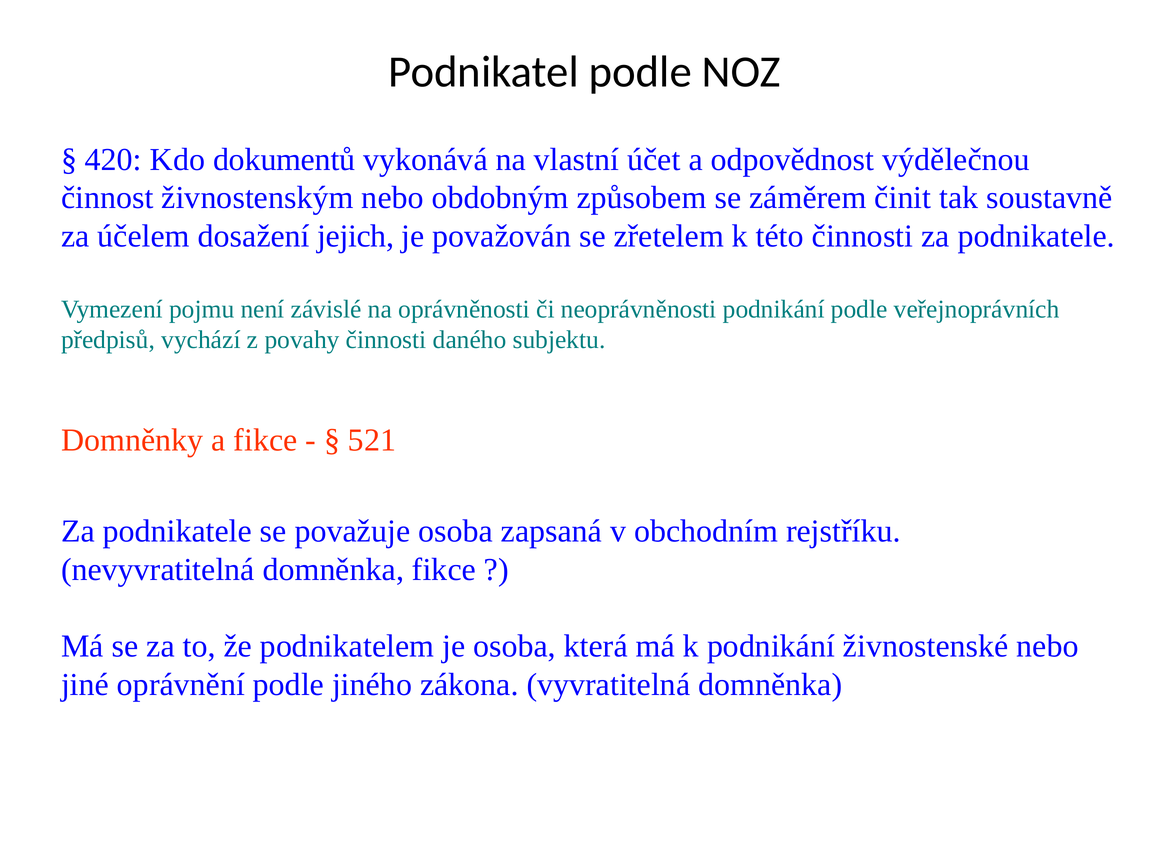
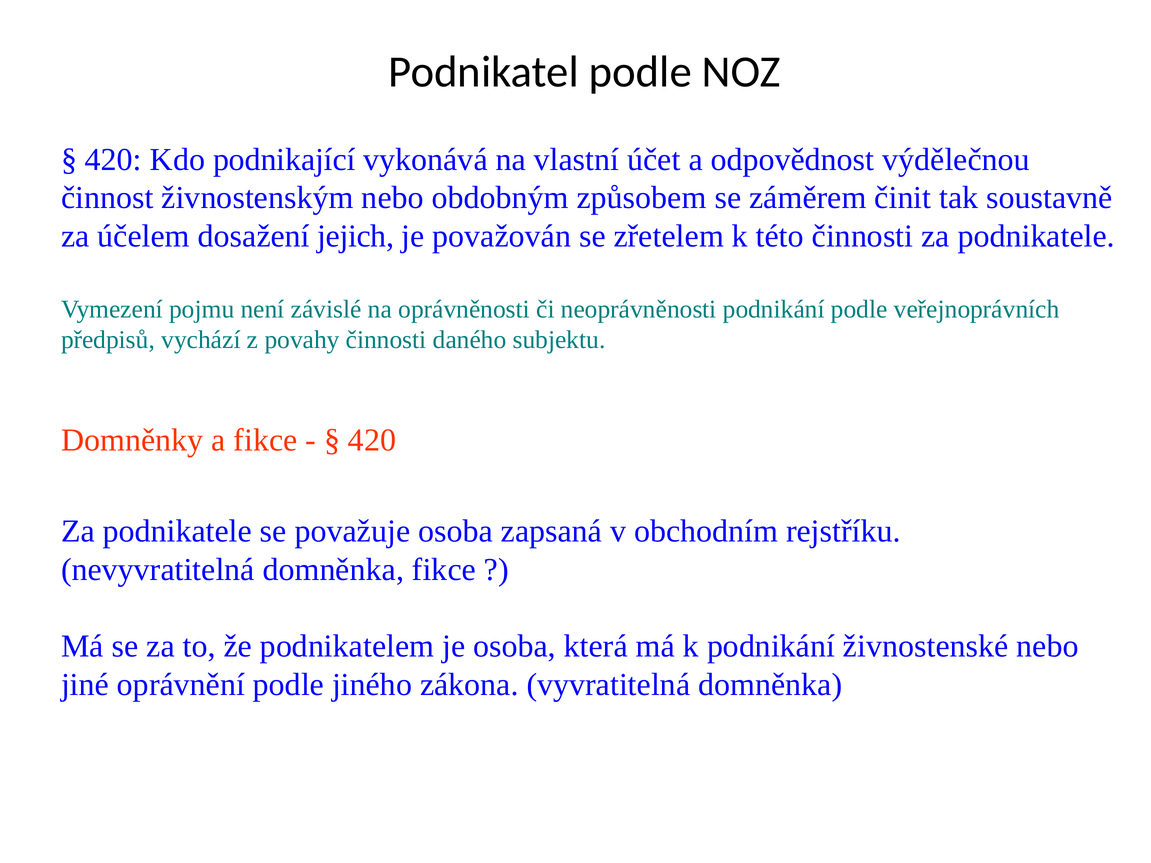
dokumentů: dokumentů -> podnikající (284, 160)
521: 521 -> 420 (372, 441)
